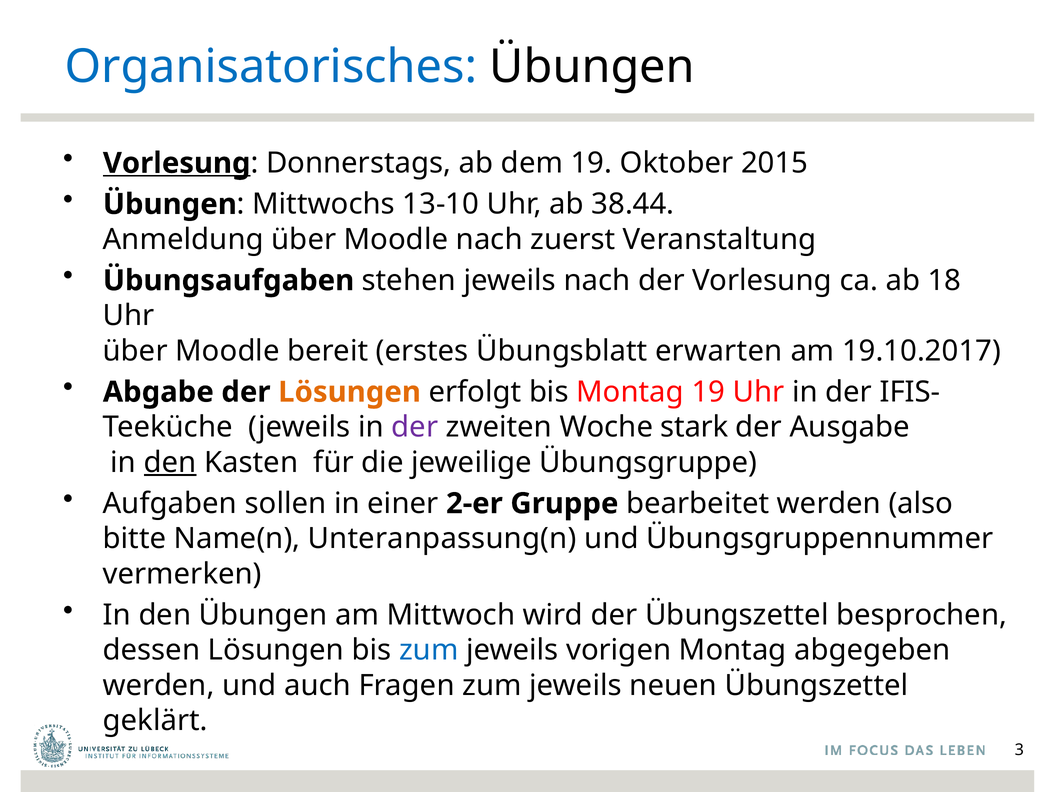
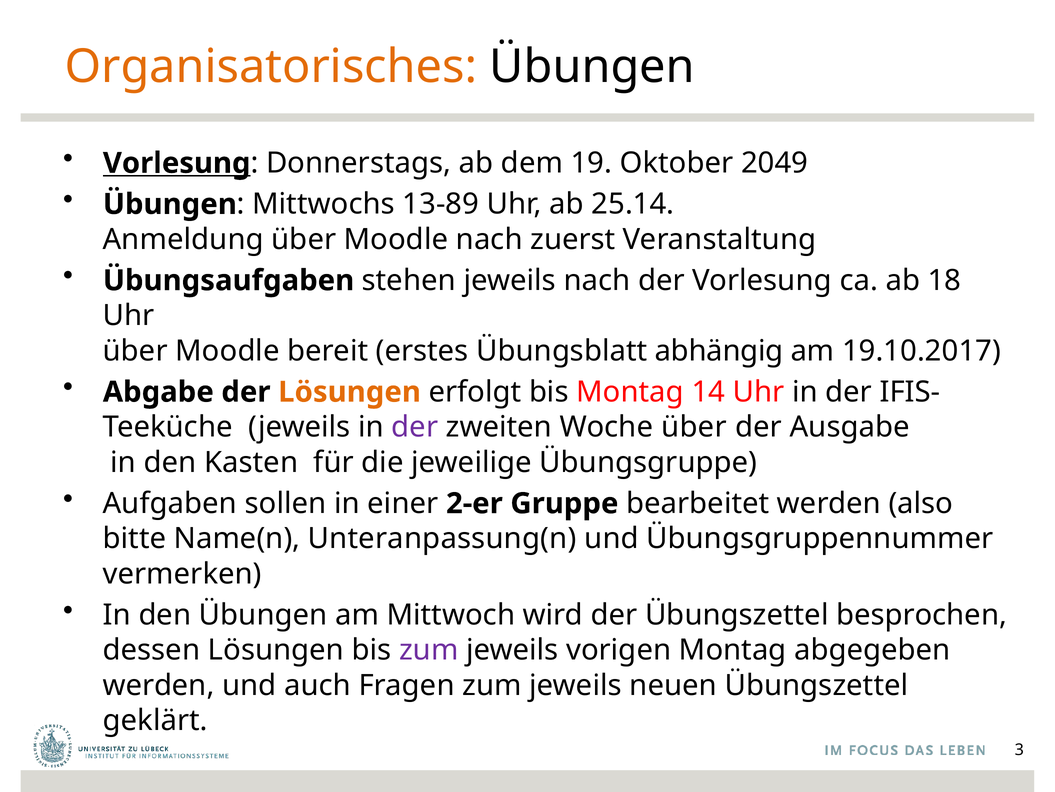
Organisatorisches colour: blue -> orange (271, 67)
2015: 2015 -> 2049 (775, 163)
13-10: 13-10 -> 13-89 (441, 204)
38.44: 38.44 -> 25.14 (633, 204)
erwarten: erwarten -> abhängig (719, 351)
Montag 19: 19 -> 14 (708, 392)
Woche stark: stark -> über (694, 427)
den underline: present -> none (170, 462)
zum colour: blue -> purple (429, 650)
